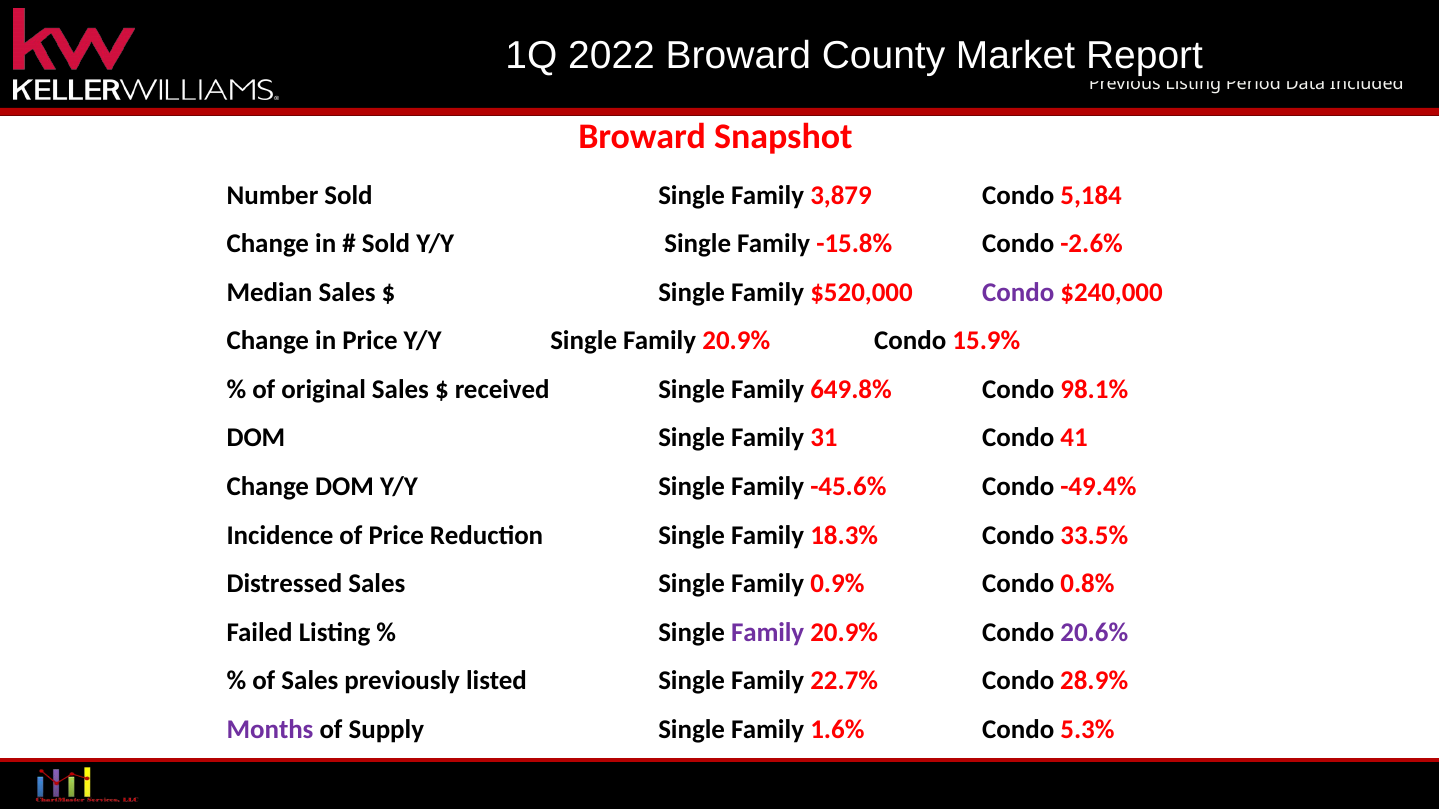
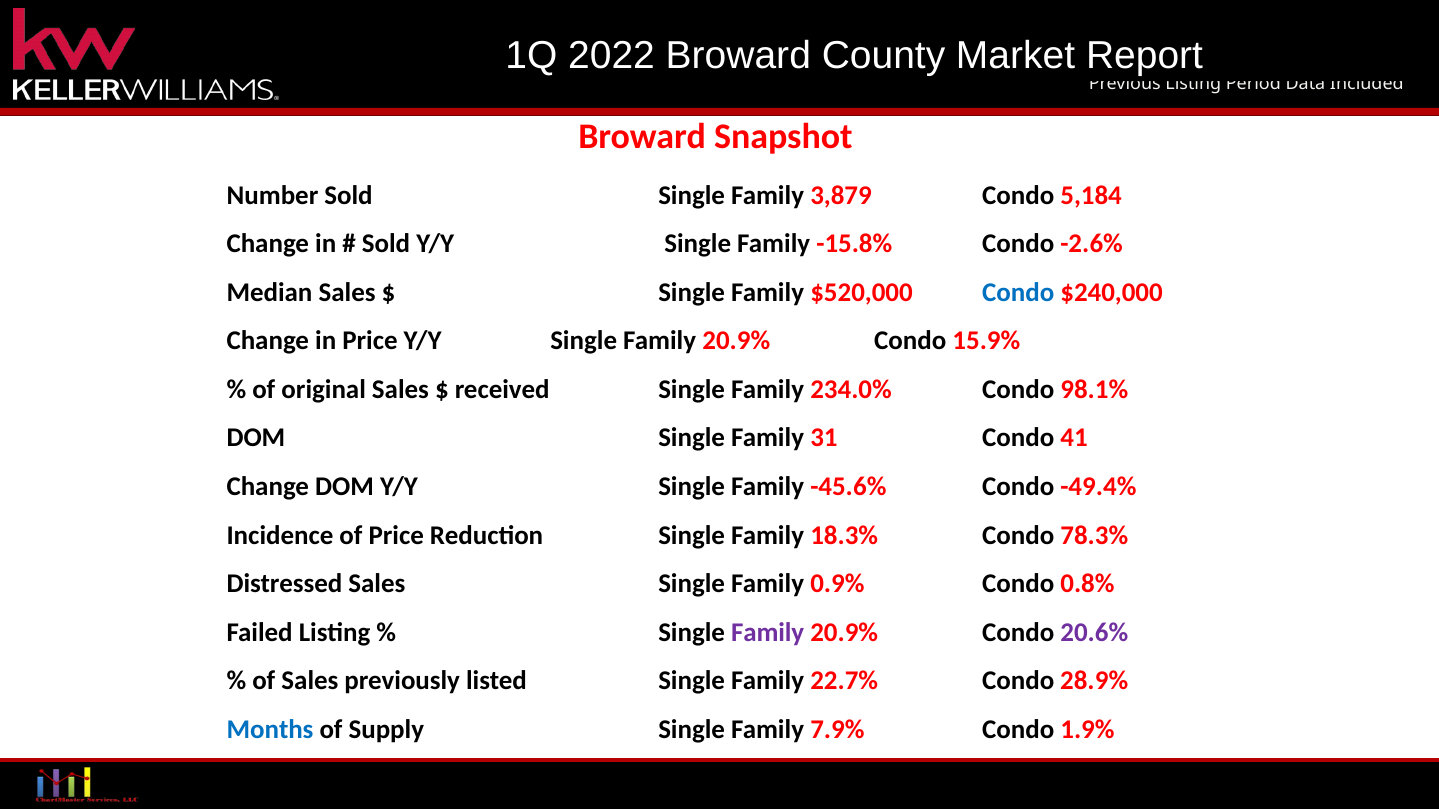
Condo colour: purple -> blue (1018, 293)
649.8%: 649.8% -> 234.0% (851, 390)
33.5%: 33.5% -> 78.3% (1094, 535)
Months colour: purple -> blue (270, 730)
1.6%: 1.6% -> 7.9% (837, 730)
5.3%: 5.3% -> 1.9% (1087, 730)
